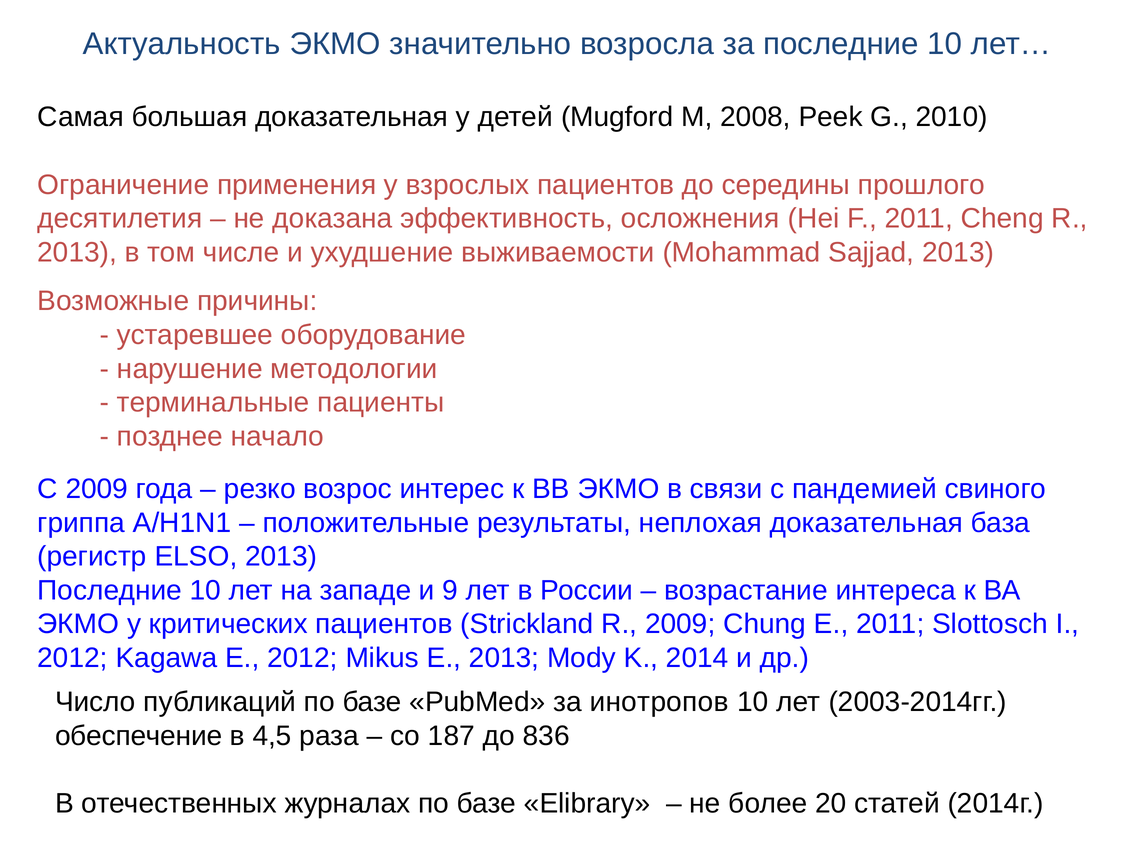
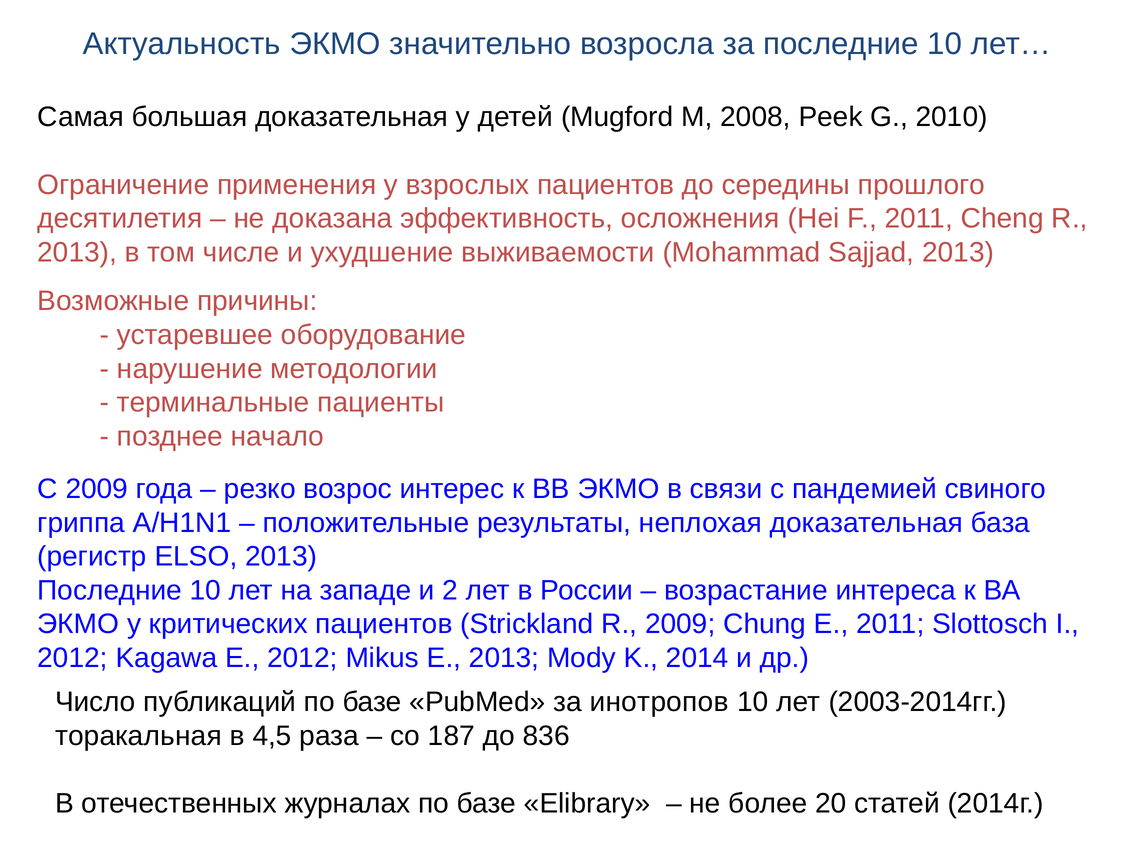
9: 9 -> 2 (450, 590)
обеспечение: обеспечение -> торакальная (138, 736)
